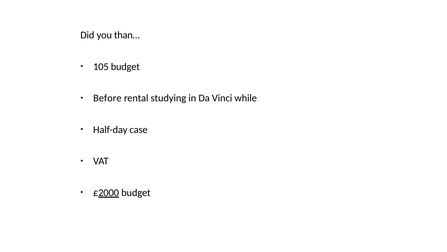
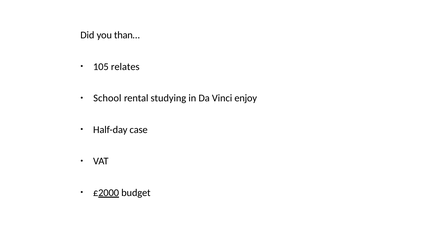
105 budget: budget -> relates (125, 67)
Before: Before -> School (107, 98)
while: while -> enjoy (246, 98)
